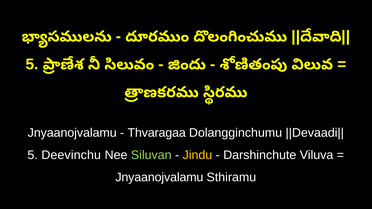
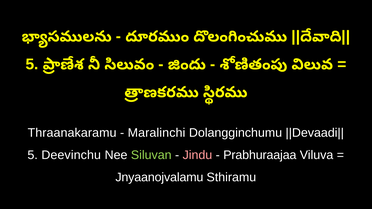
Jnyaanojvalamu: Jnyaanojvalamu -> Thraanakaramu (72, 133)
Thvaragaa: Thvaragaa -> Maralinchi (157, 133)
Jindu colour: yellow -> pink (197, 155)
Darshinchute: Darshinchute -> Prabhuraajaa (260, 155)
